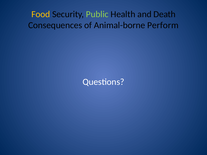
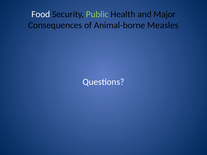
Food colour: yellow -> white (41, 14)
Death: Death -> Major (165, 14)
Perform: Perform -> Measles (163, 25)
